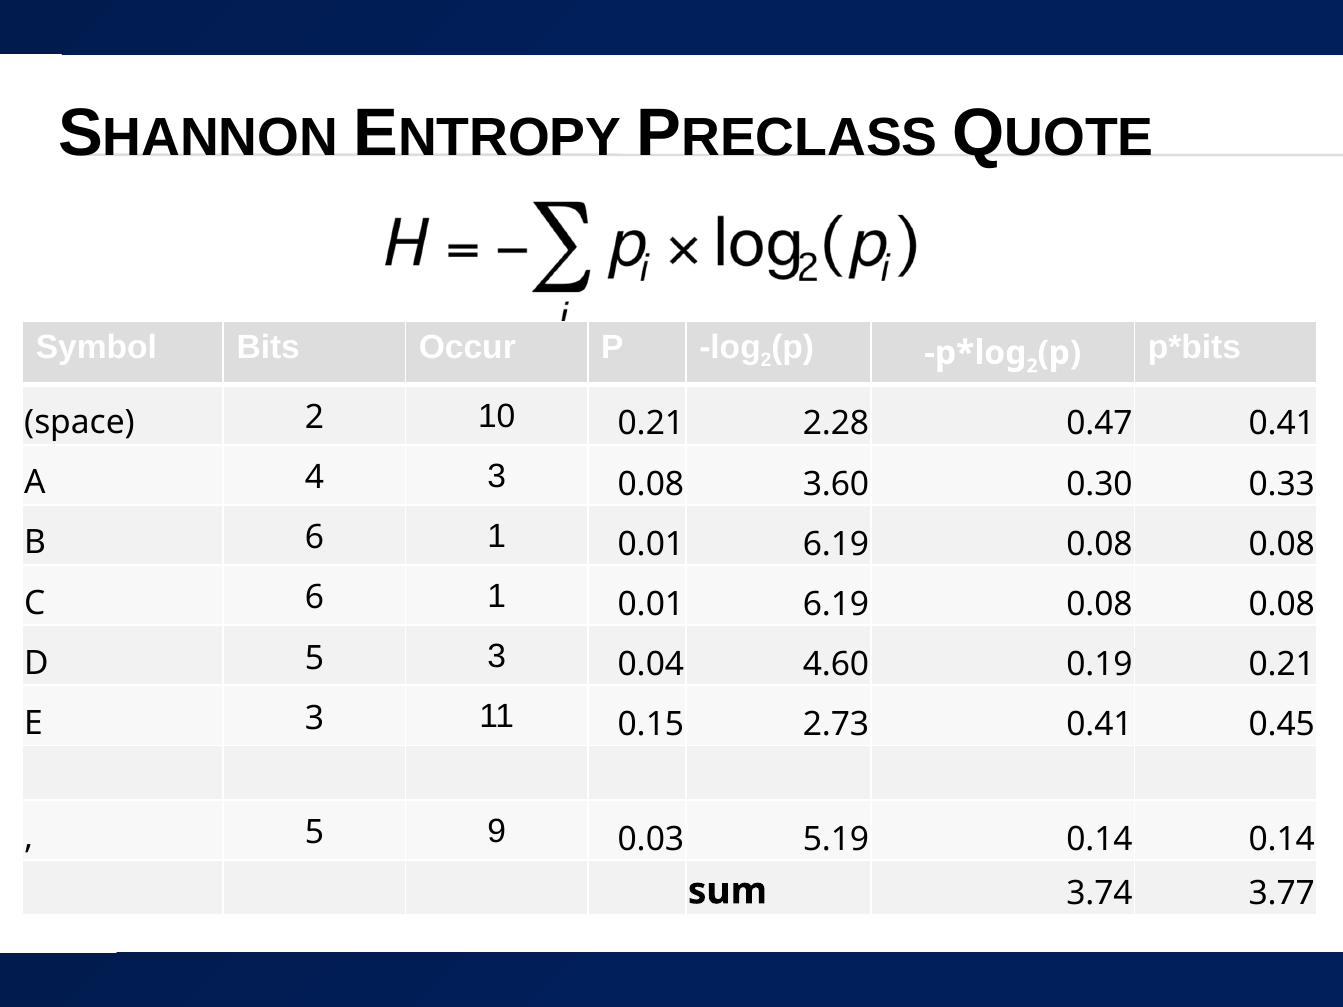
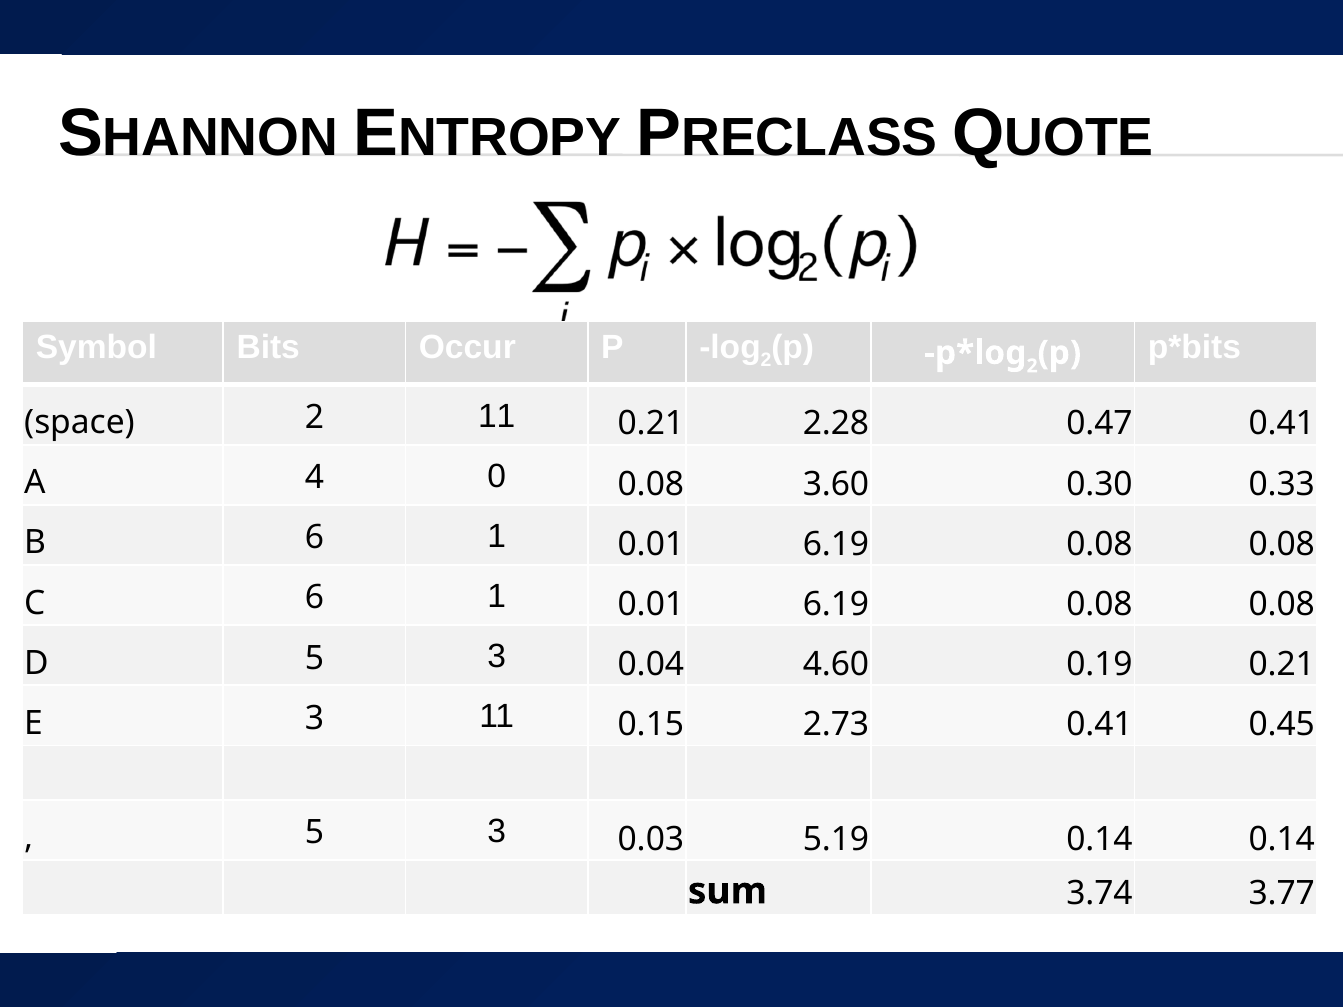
2 10: 10 -> 11 (497, 416)
4 3: 3 -> 0 (497, 476)
9: 9 -> 3 (497, 832)
